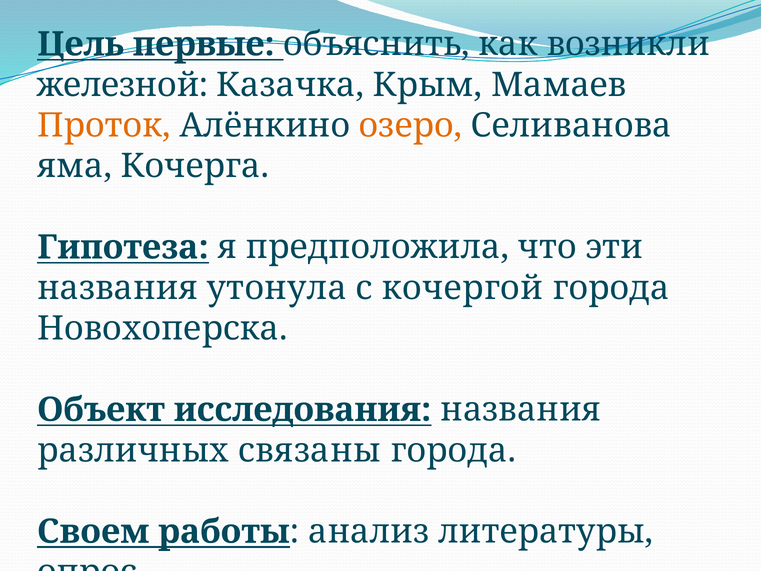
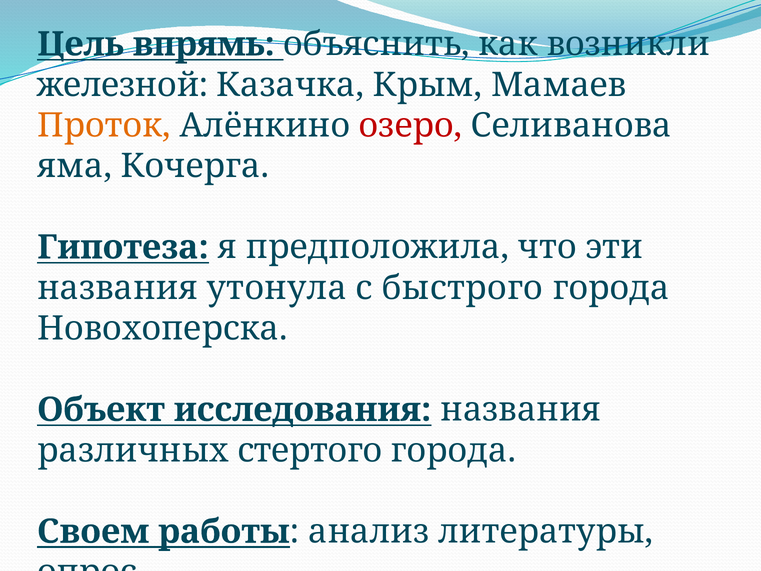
первые: первые -> впрямь (204, 44)
озеро colour: orange -> red (411, 125)
кочергой: кочергой -> быстрого (462, 288)
связаны: связаны -> стертого (310, 450)
